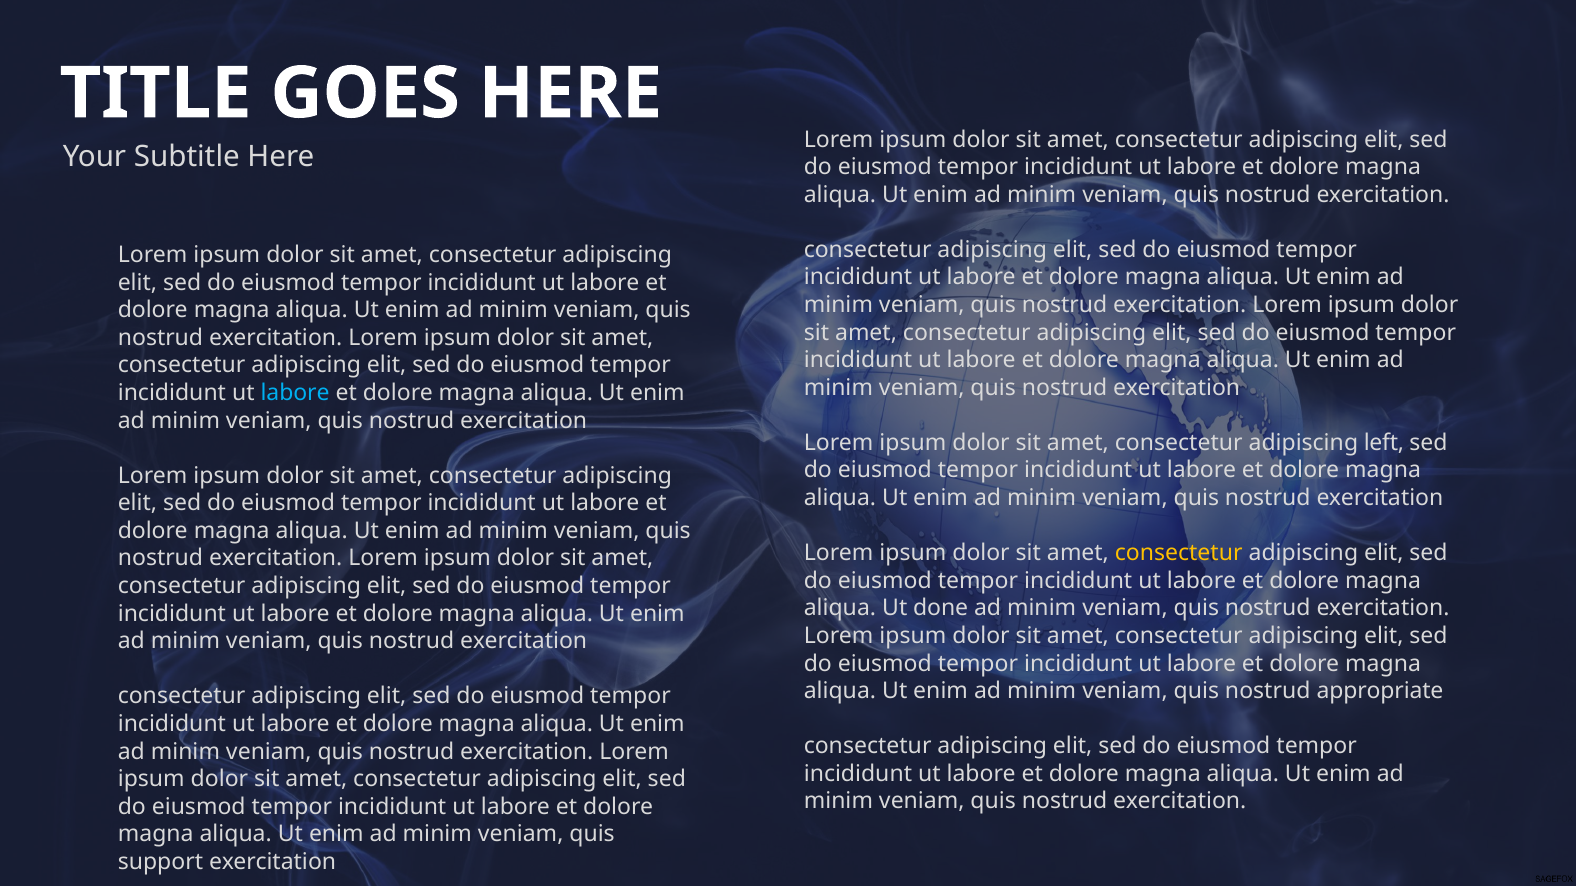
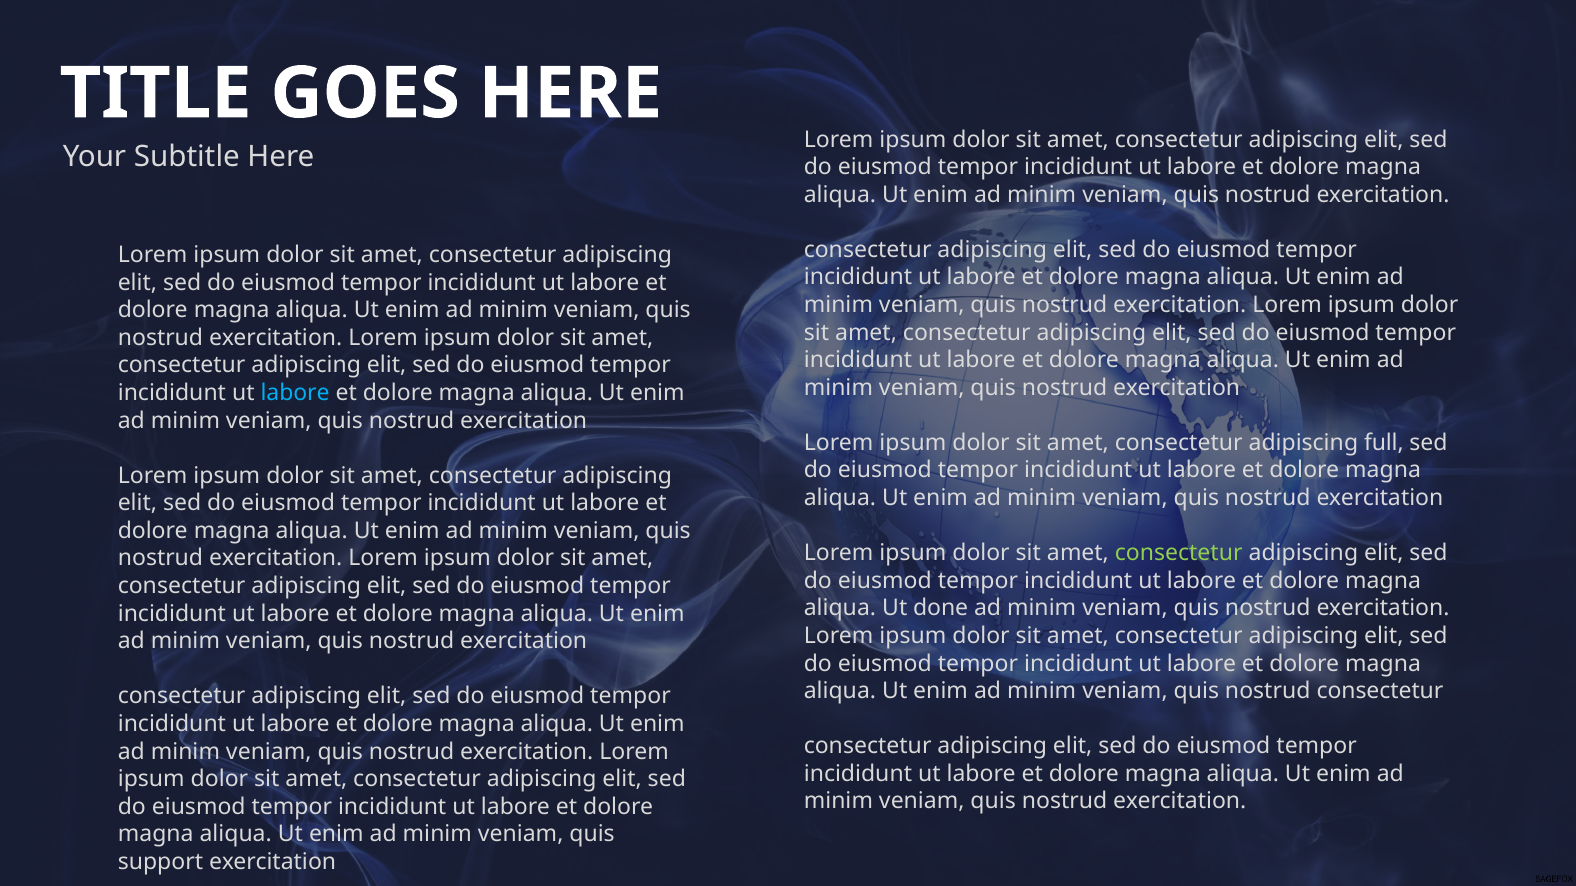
left: left -> full (1384, 443)
consectetur colour: yellow -> light green (1179, 553)
nostrud appropriate: appropriate -> consectetur (1380, 691)
